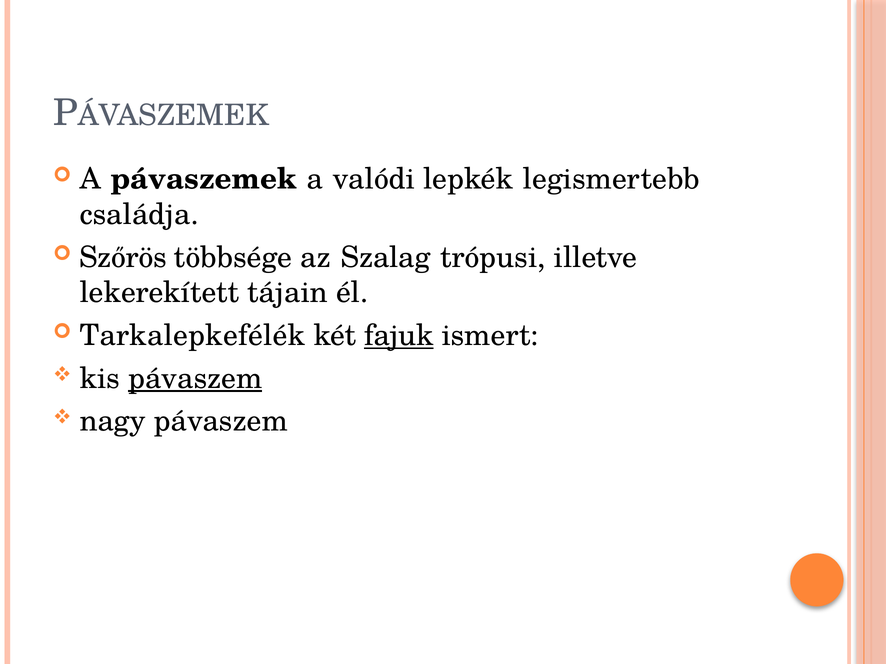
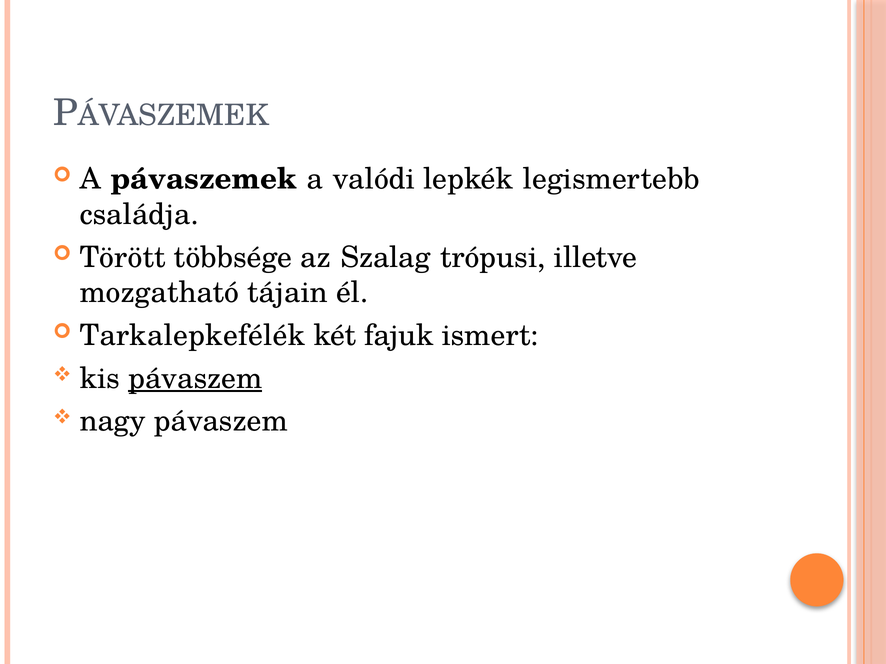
Szőrös: Szőrös -> Törött (123, 257)
lekerekített: lekerekített -> mozgatható (159, 293)
fajuk underline: present -> none (399, 336)
